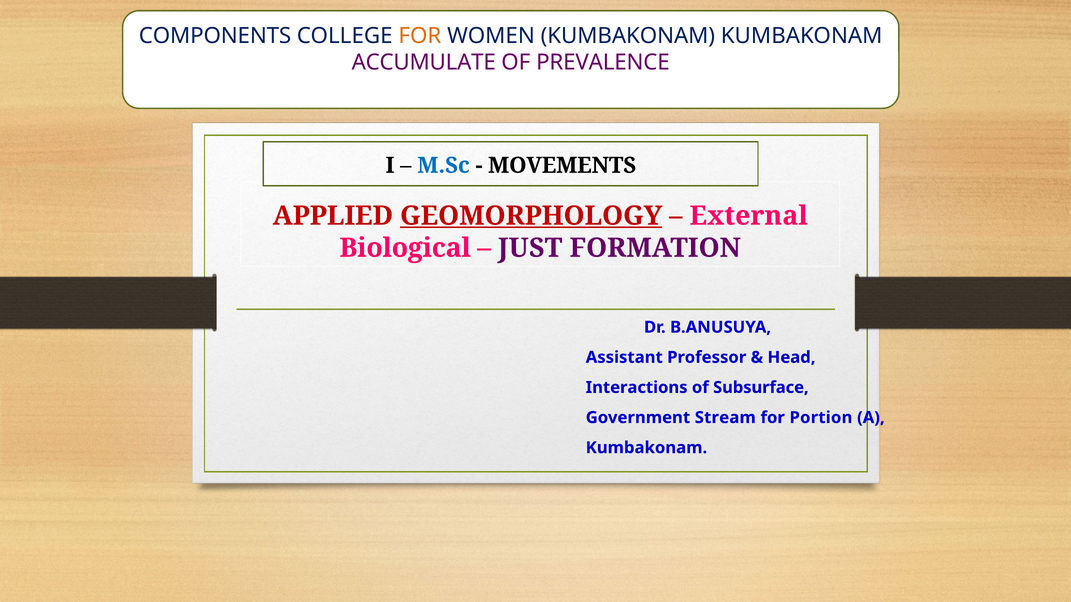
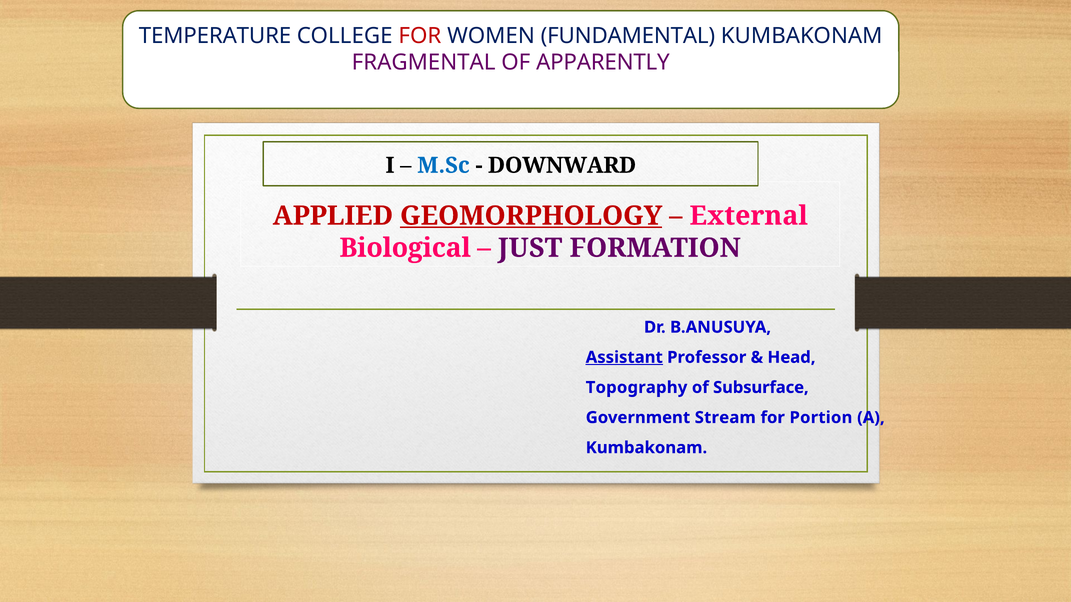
COMPONENTS: COMPONENTS -> TEMPERATURE (215, 36)
FOR colour: orange -> red (420, 36)
WOMEN KUMBAKONAM: KUMBAKONAM -> FUNDAMENTAL (628, 36)
ACCUMULATE: ACCUMULATE -> FRAGMENTAL (424, 62)
PREVALENCE: PREVALENCE -> APPARENTLY (603, 62)
MOVEMENTS: MOVEMENTS -> DOWNWARD (562, 166)
Assistant underline: none -> present (624, 358)
Interactions: Interactions -> Topography (637, 388)
